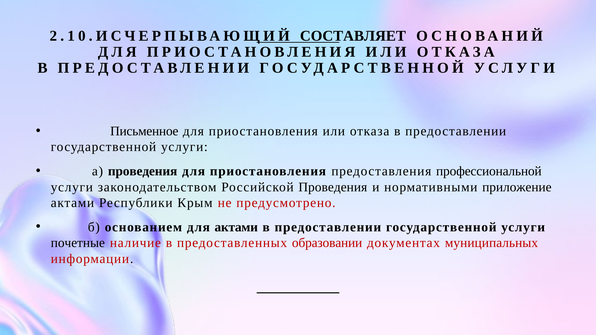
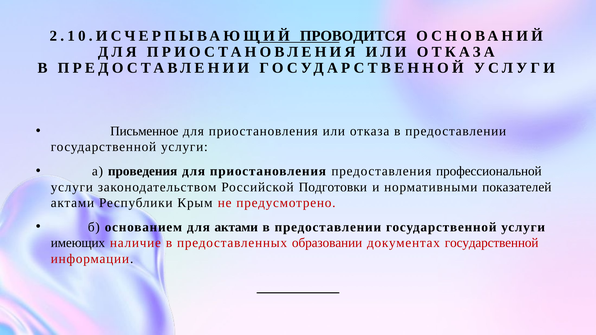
СОСТАВЛЯЕТ: СОСТАВЛЯЕТ -> ПРОВОДИТСЯ (353, 36)
Российской Проведения: Проведения -> Подготовки (333, 187)
приложение: приложение -> показателей (517, 187)
почетные: почетные -> имеющих (78, 243)
документах муниципальных: муниципальных -> государственной (492, 243)
